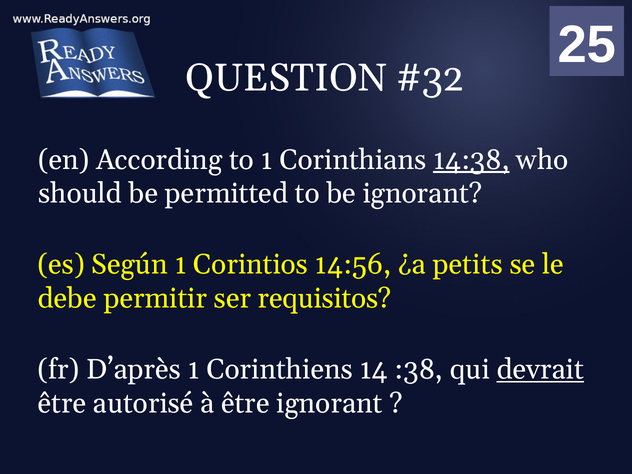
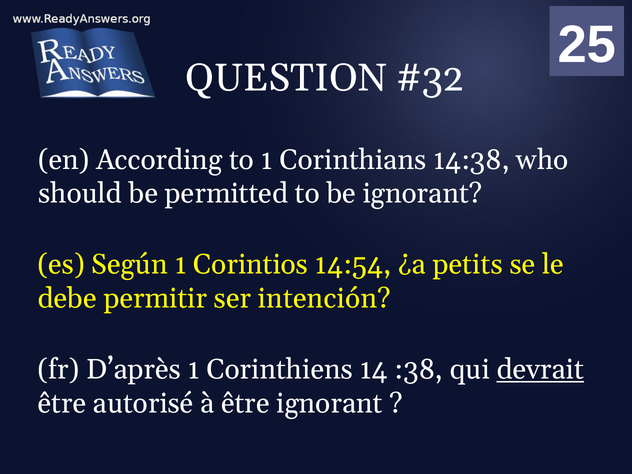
14:38 underline: present -> none (471, 160)
14:56: 14:56 -> 14:54 (353, 265)
requisitos: requisitos -> intención (324, 298)
